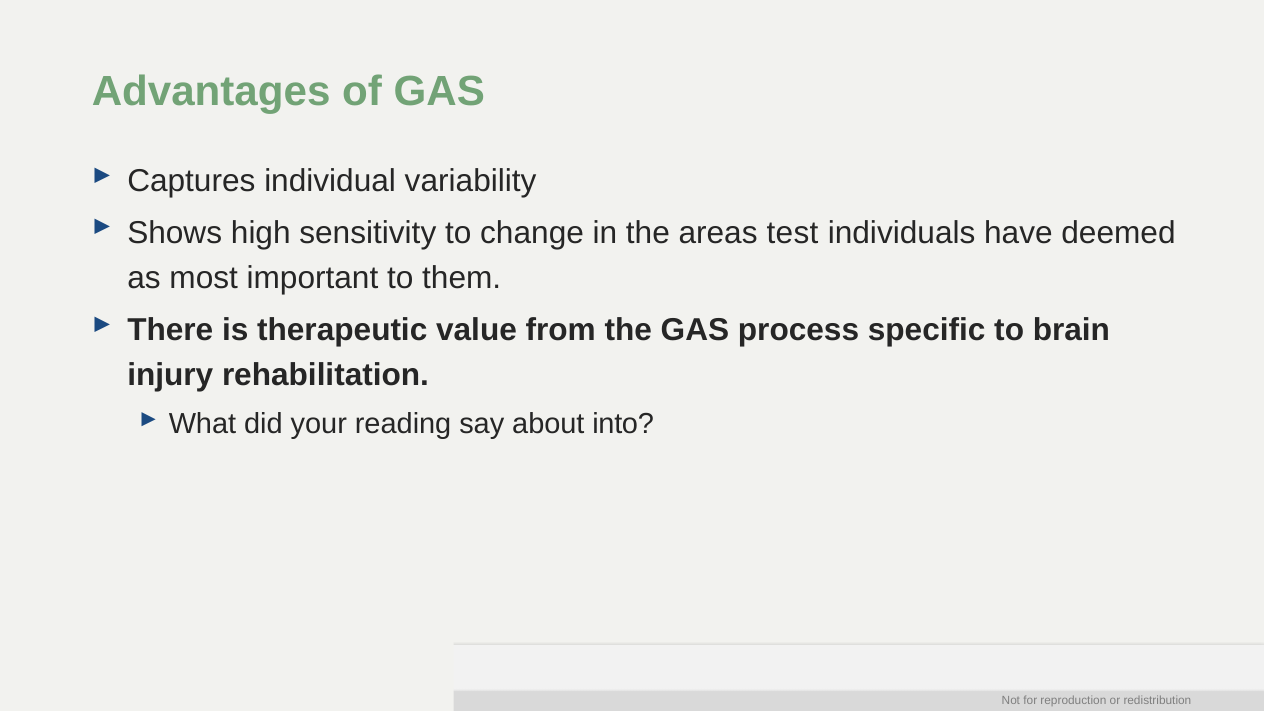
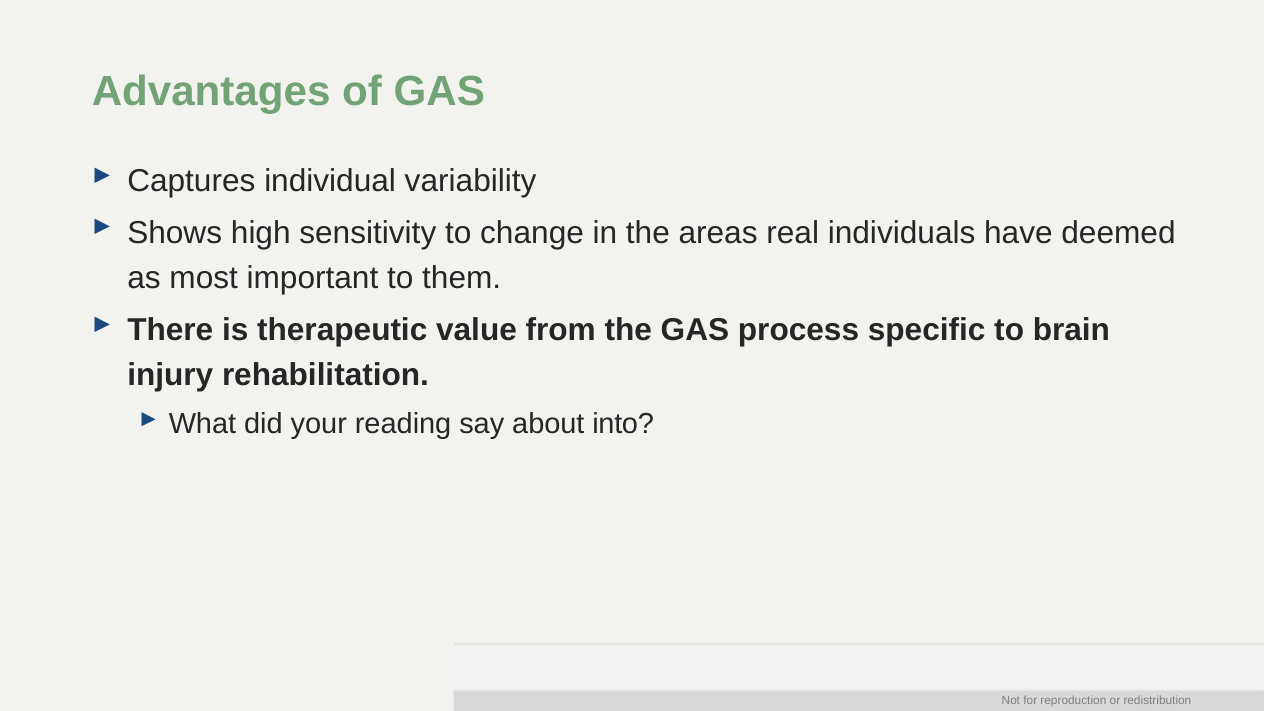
test: test -> real (793, 233)
